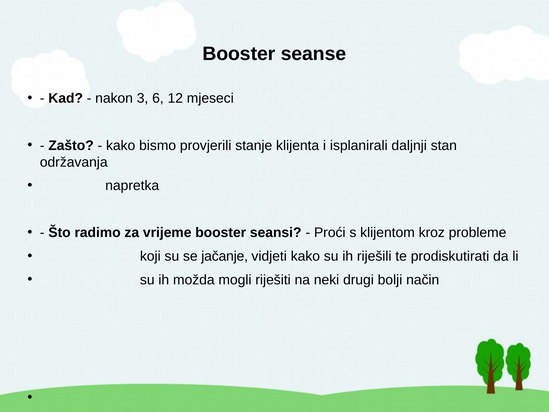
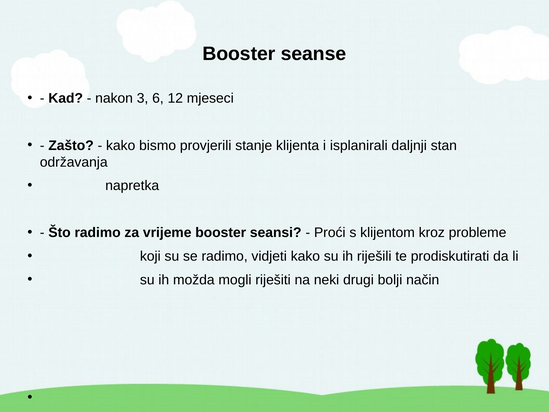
se jačanje: jačanje -> radimo (225, 256)
